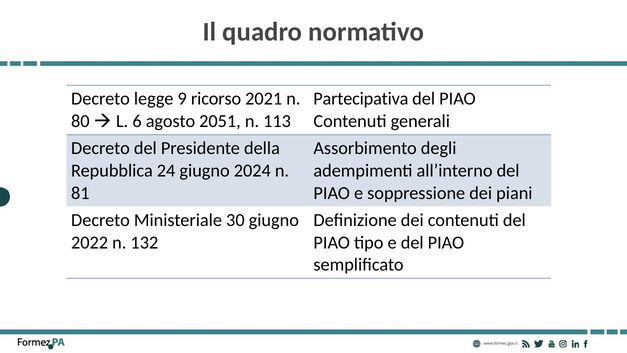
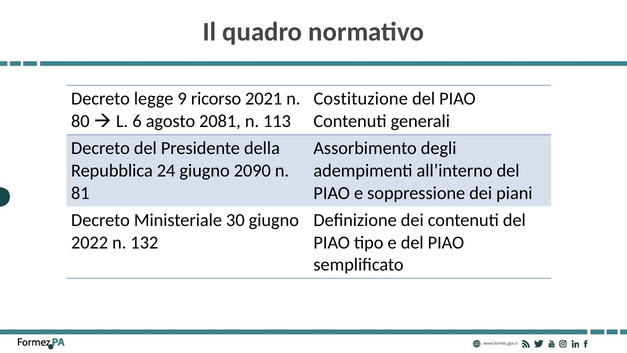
Partecipativa: Partecipativa -> Costituzione (361, 99)
2051: 2051 -> 2081 (220, 121)
2024: 2024 -> 2090 (252, 170)
